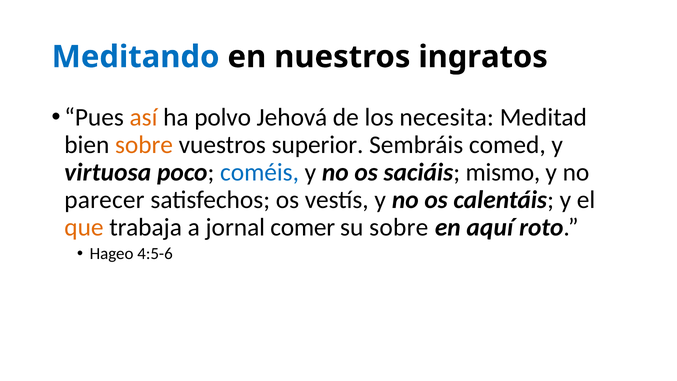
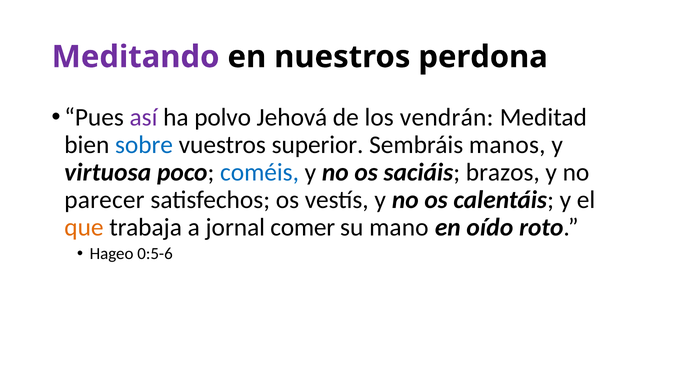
Meditando colour: blue -> purple (136, 57)
ingratos: ingratos -> perdona (483, 57)
así colour: orange -> purple (144, 117)
necesita: necesita -> vendrán (447, 117)
sobre colour: orange -> blue (144, 145)
comed: comed -> manos (507, 145)
mismo: mismo -> brazos (503, 172)
su sobre: sobre -> mano (399, 227)
aquí: aquí -> oído (490, 227)
4:5-6: 4:5-6 -> 0:5-6 (155, 254)
